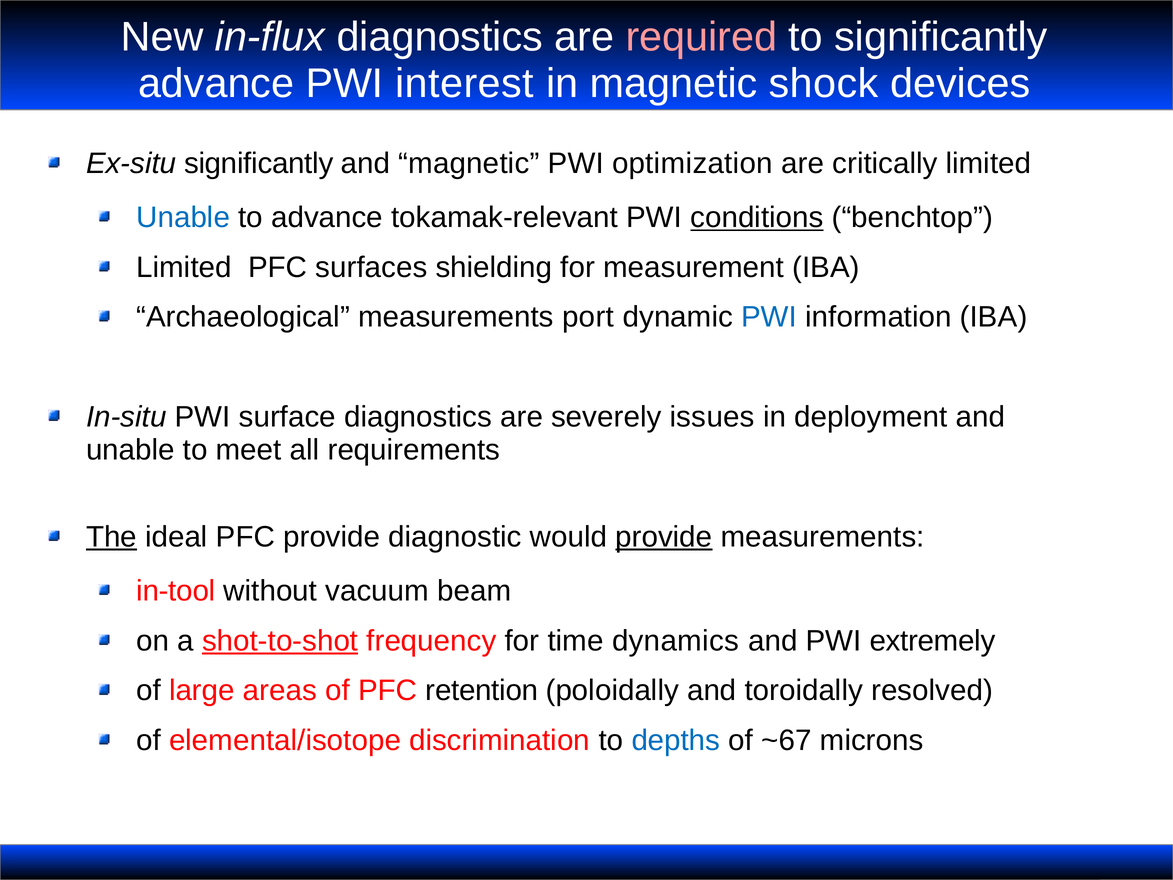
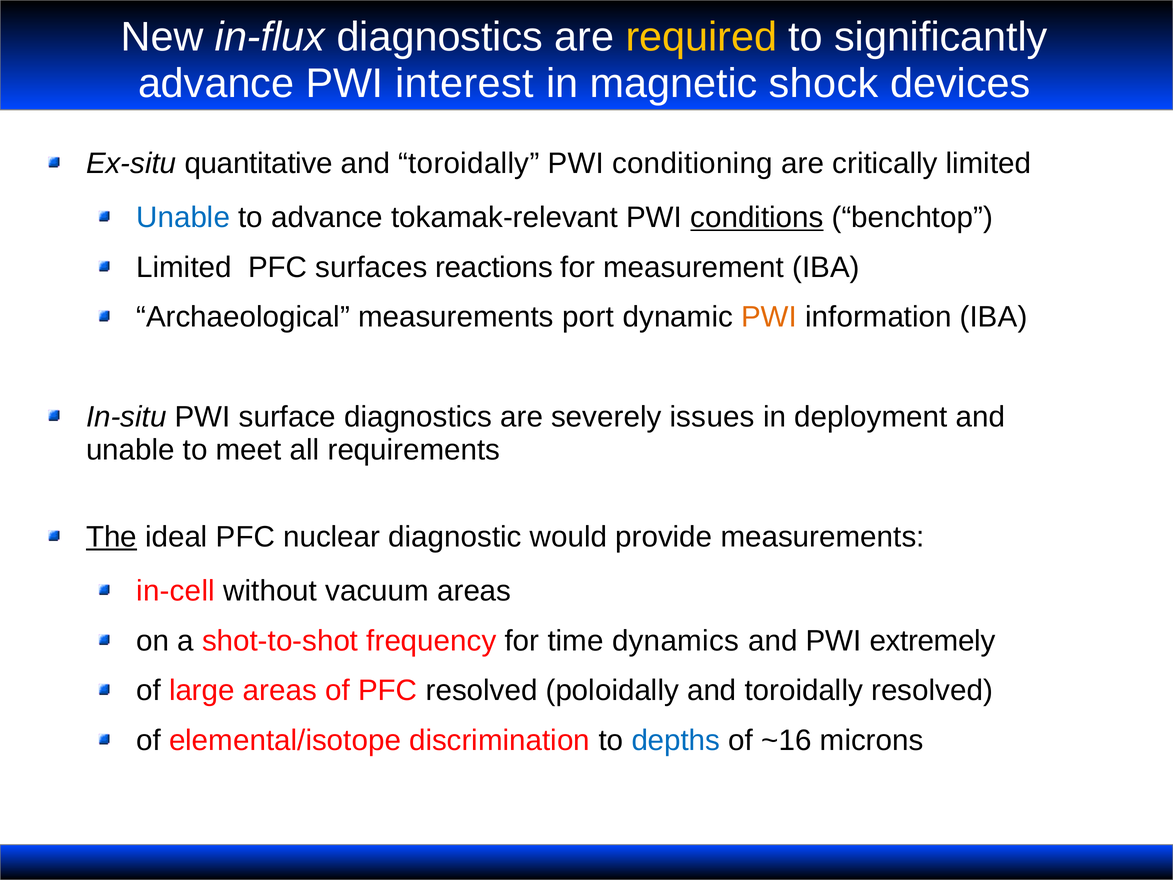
required colour: pink -> yellow (701, 37)
Ex-situ significantly: significantly -> quantitative (259, 163)
magnetic: magnetic -> toroidally (469, 163)
optimization: optimization -> conditioning (692, 163)
shielding: shielding -> reactions (494, 267)
PWI colour: blue -> orange (769, 317)
PFC provide: provide -> nuclear (332, 537)
provide underline: present -> none (664, 537)
in-tool: in-tool -> in-cell (176, 591)
vacuum beam: beam -> areas (474, 591)
shot-to-shot underline: present -> none (280, 641)
PFC retention: retention -> resolved (482, 690)
~67: ~67 -> ~16 (786, 740)
